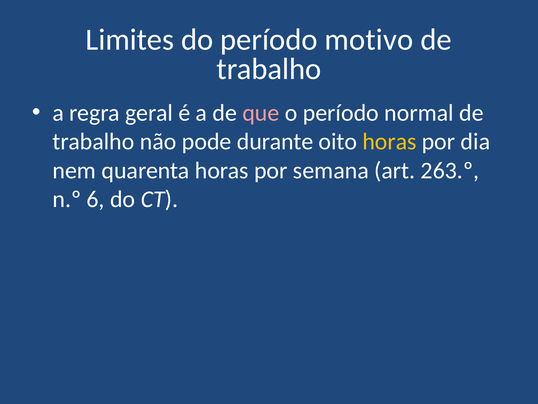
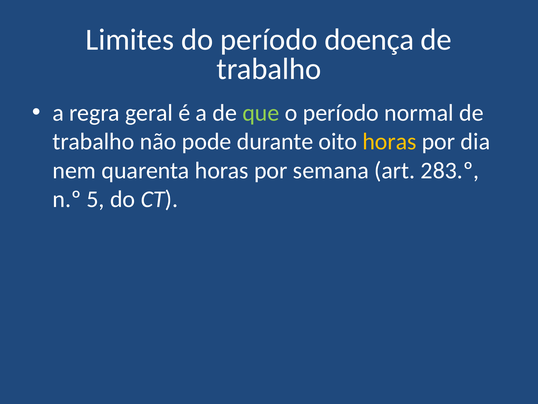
motivo: motivo -> doença (369, 40)
que colour: pink -> light green (261, 113)
263.º: 263.º -> 283.º (450, 170)
6: 6 -> 5 (96, 199)
